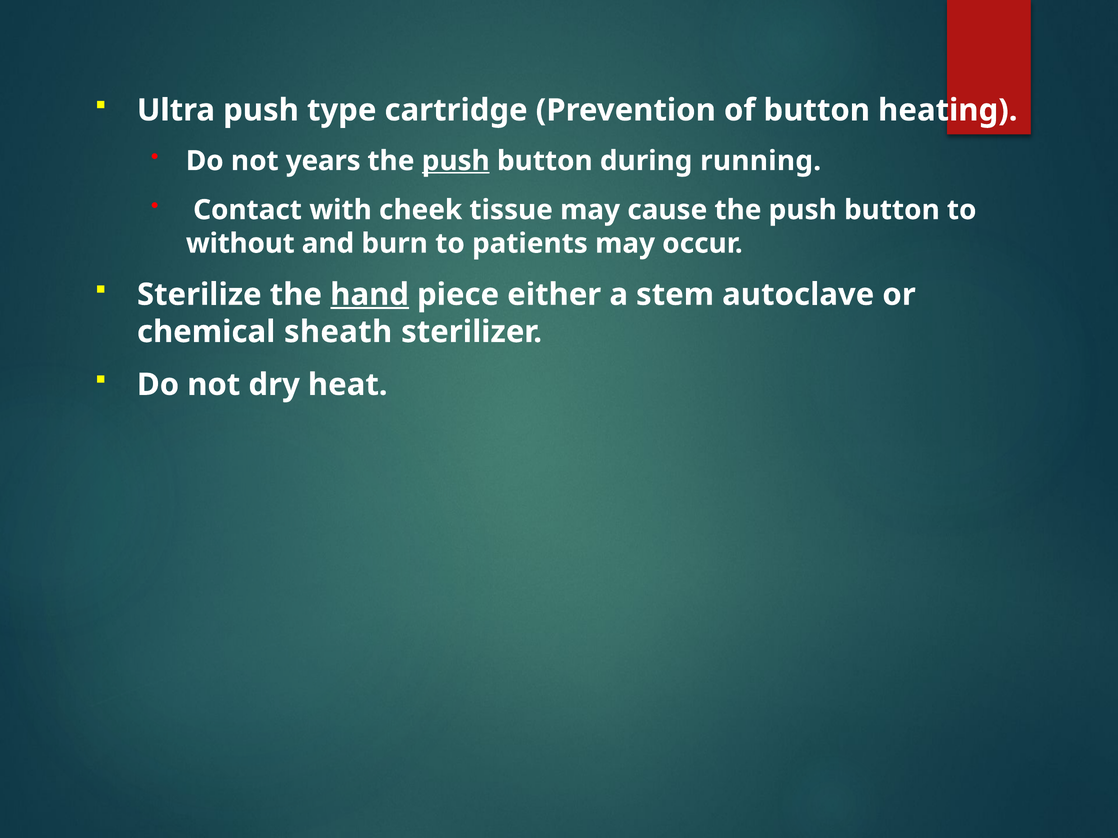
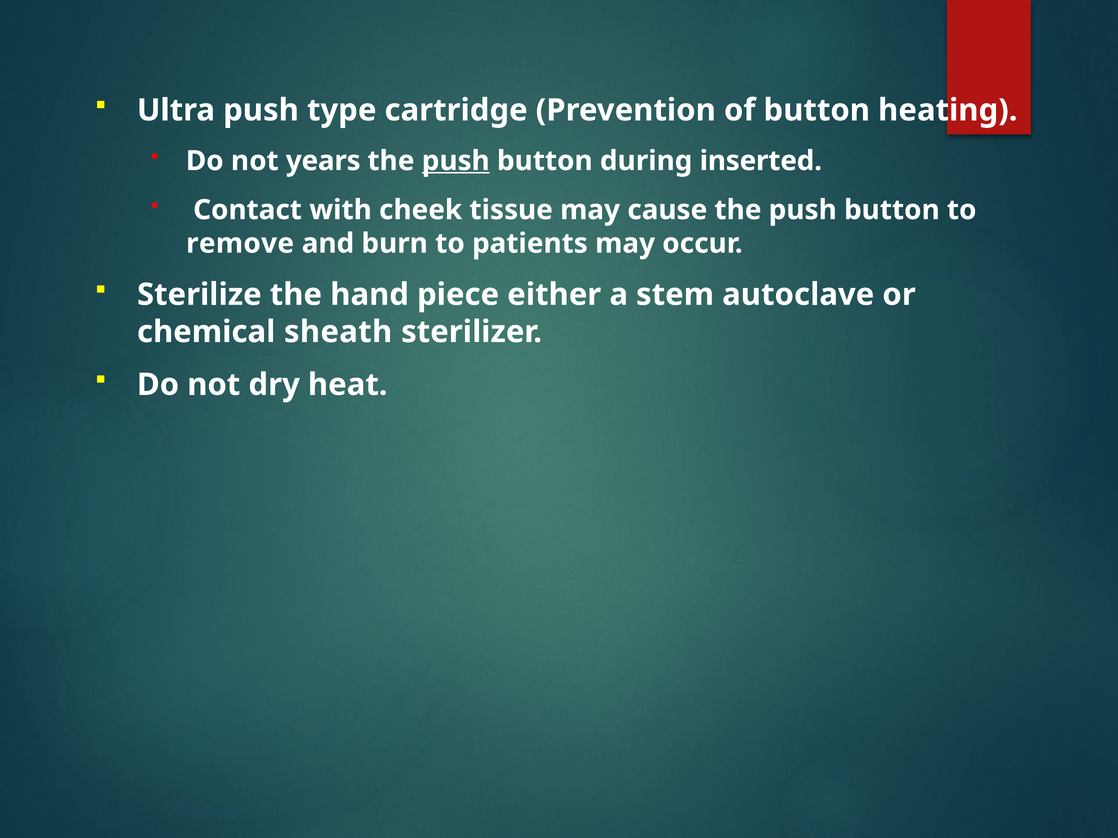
running: running -> inserted (761, 161)
without: without -> remove (240, 244)
hand underline: present -> none (370, 295)
